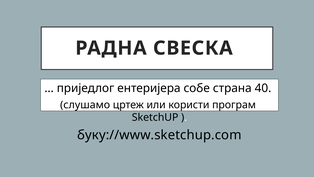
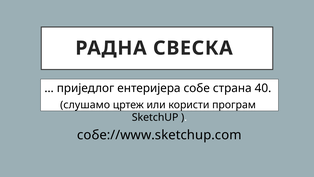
буку://www.sketchup.com: буку://www.sketchup.com -> собе://www.sketchup.com (159, 135)
